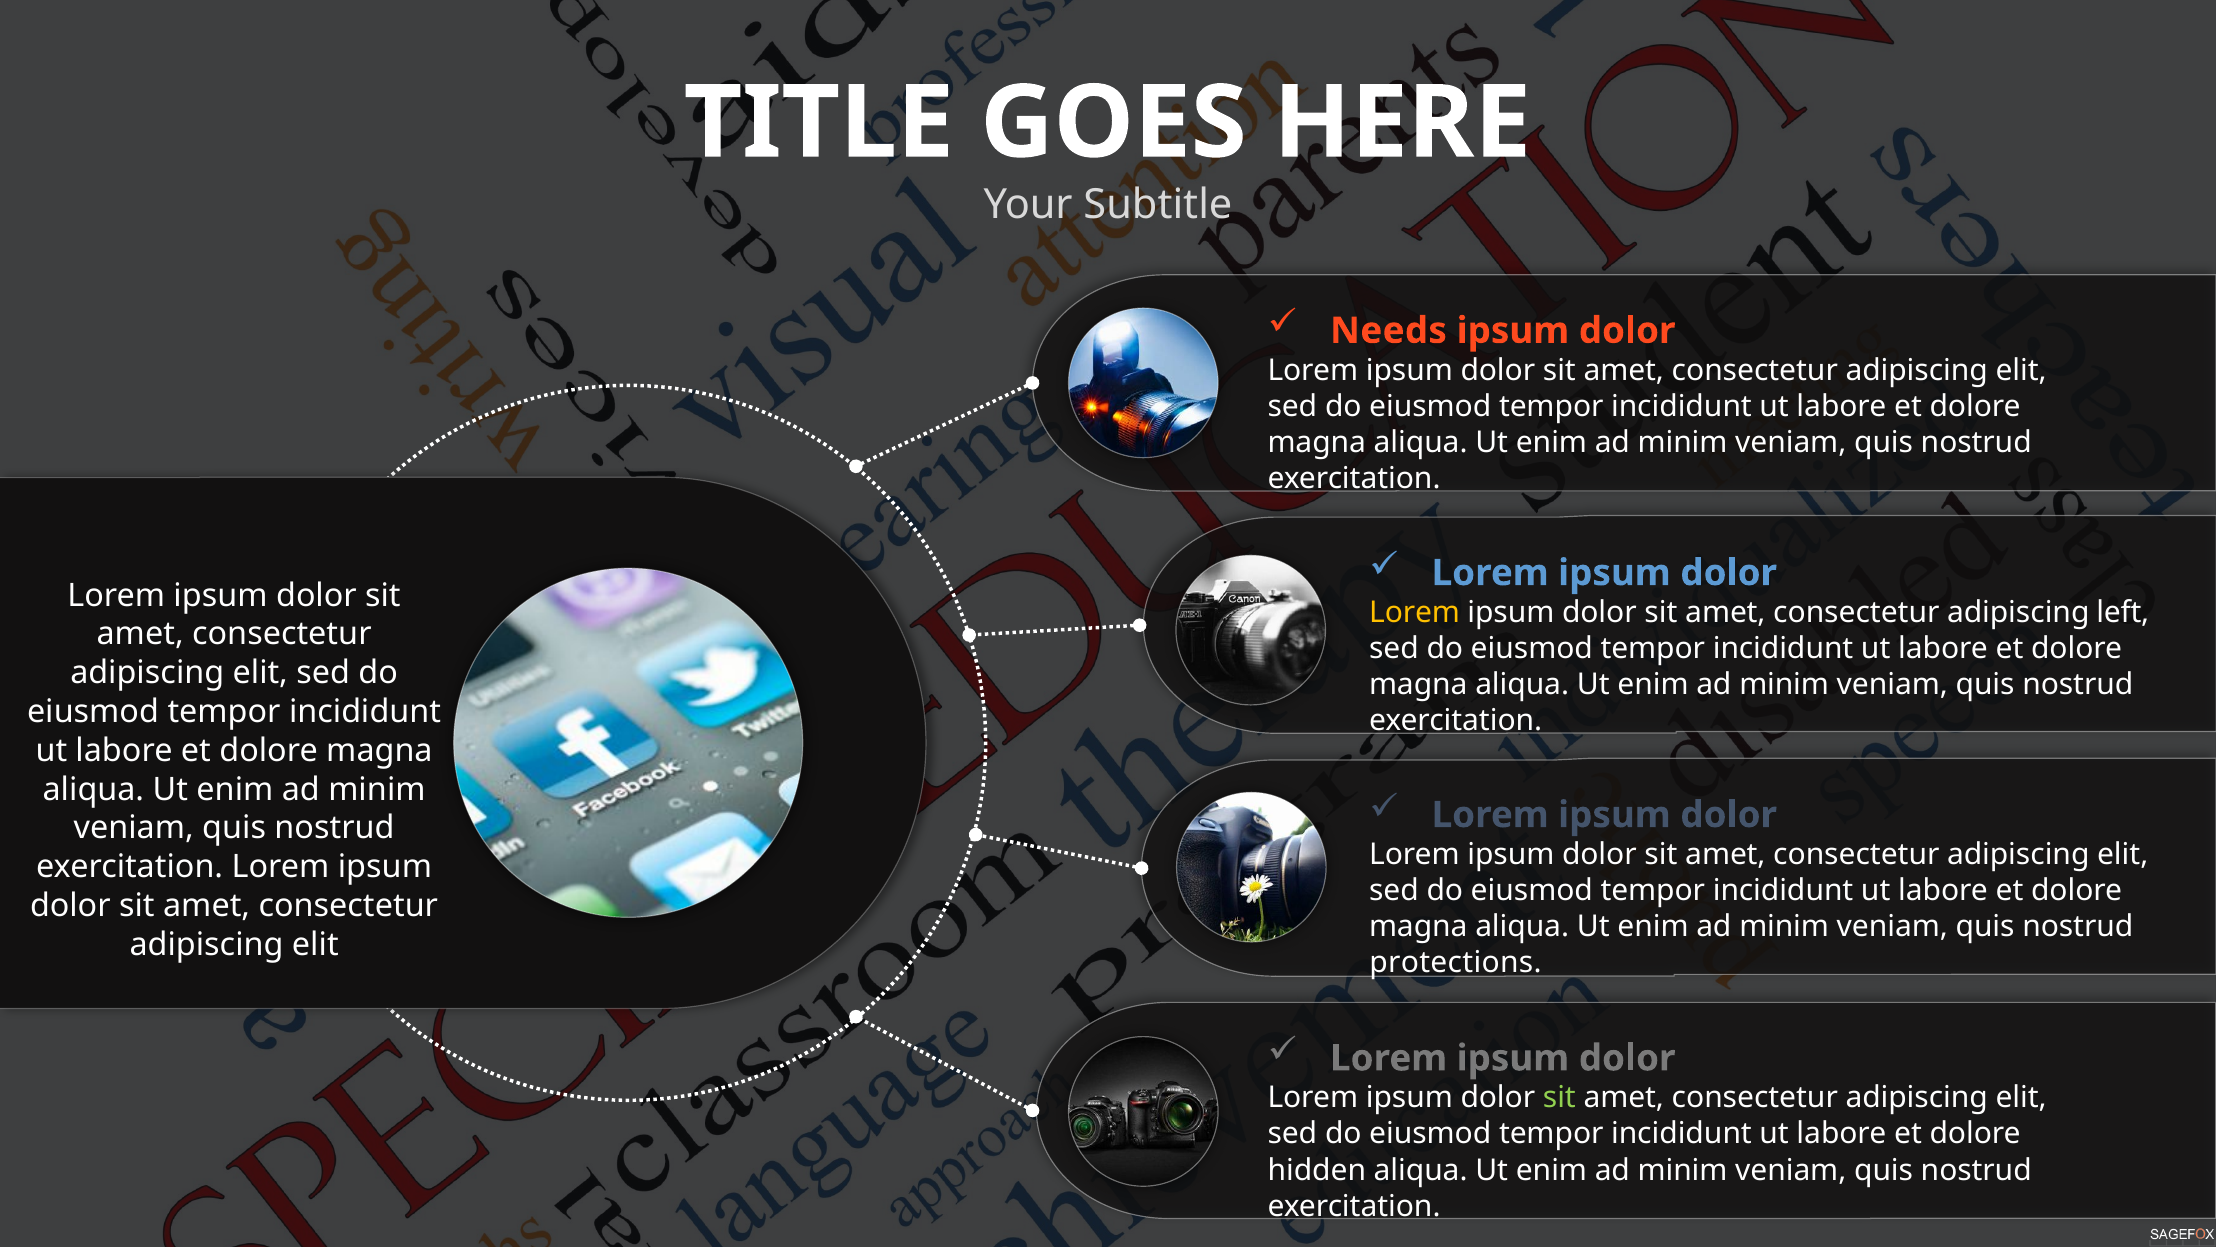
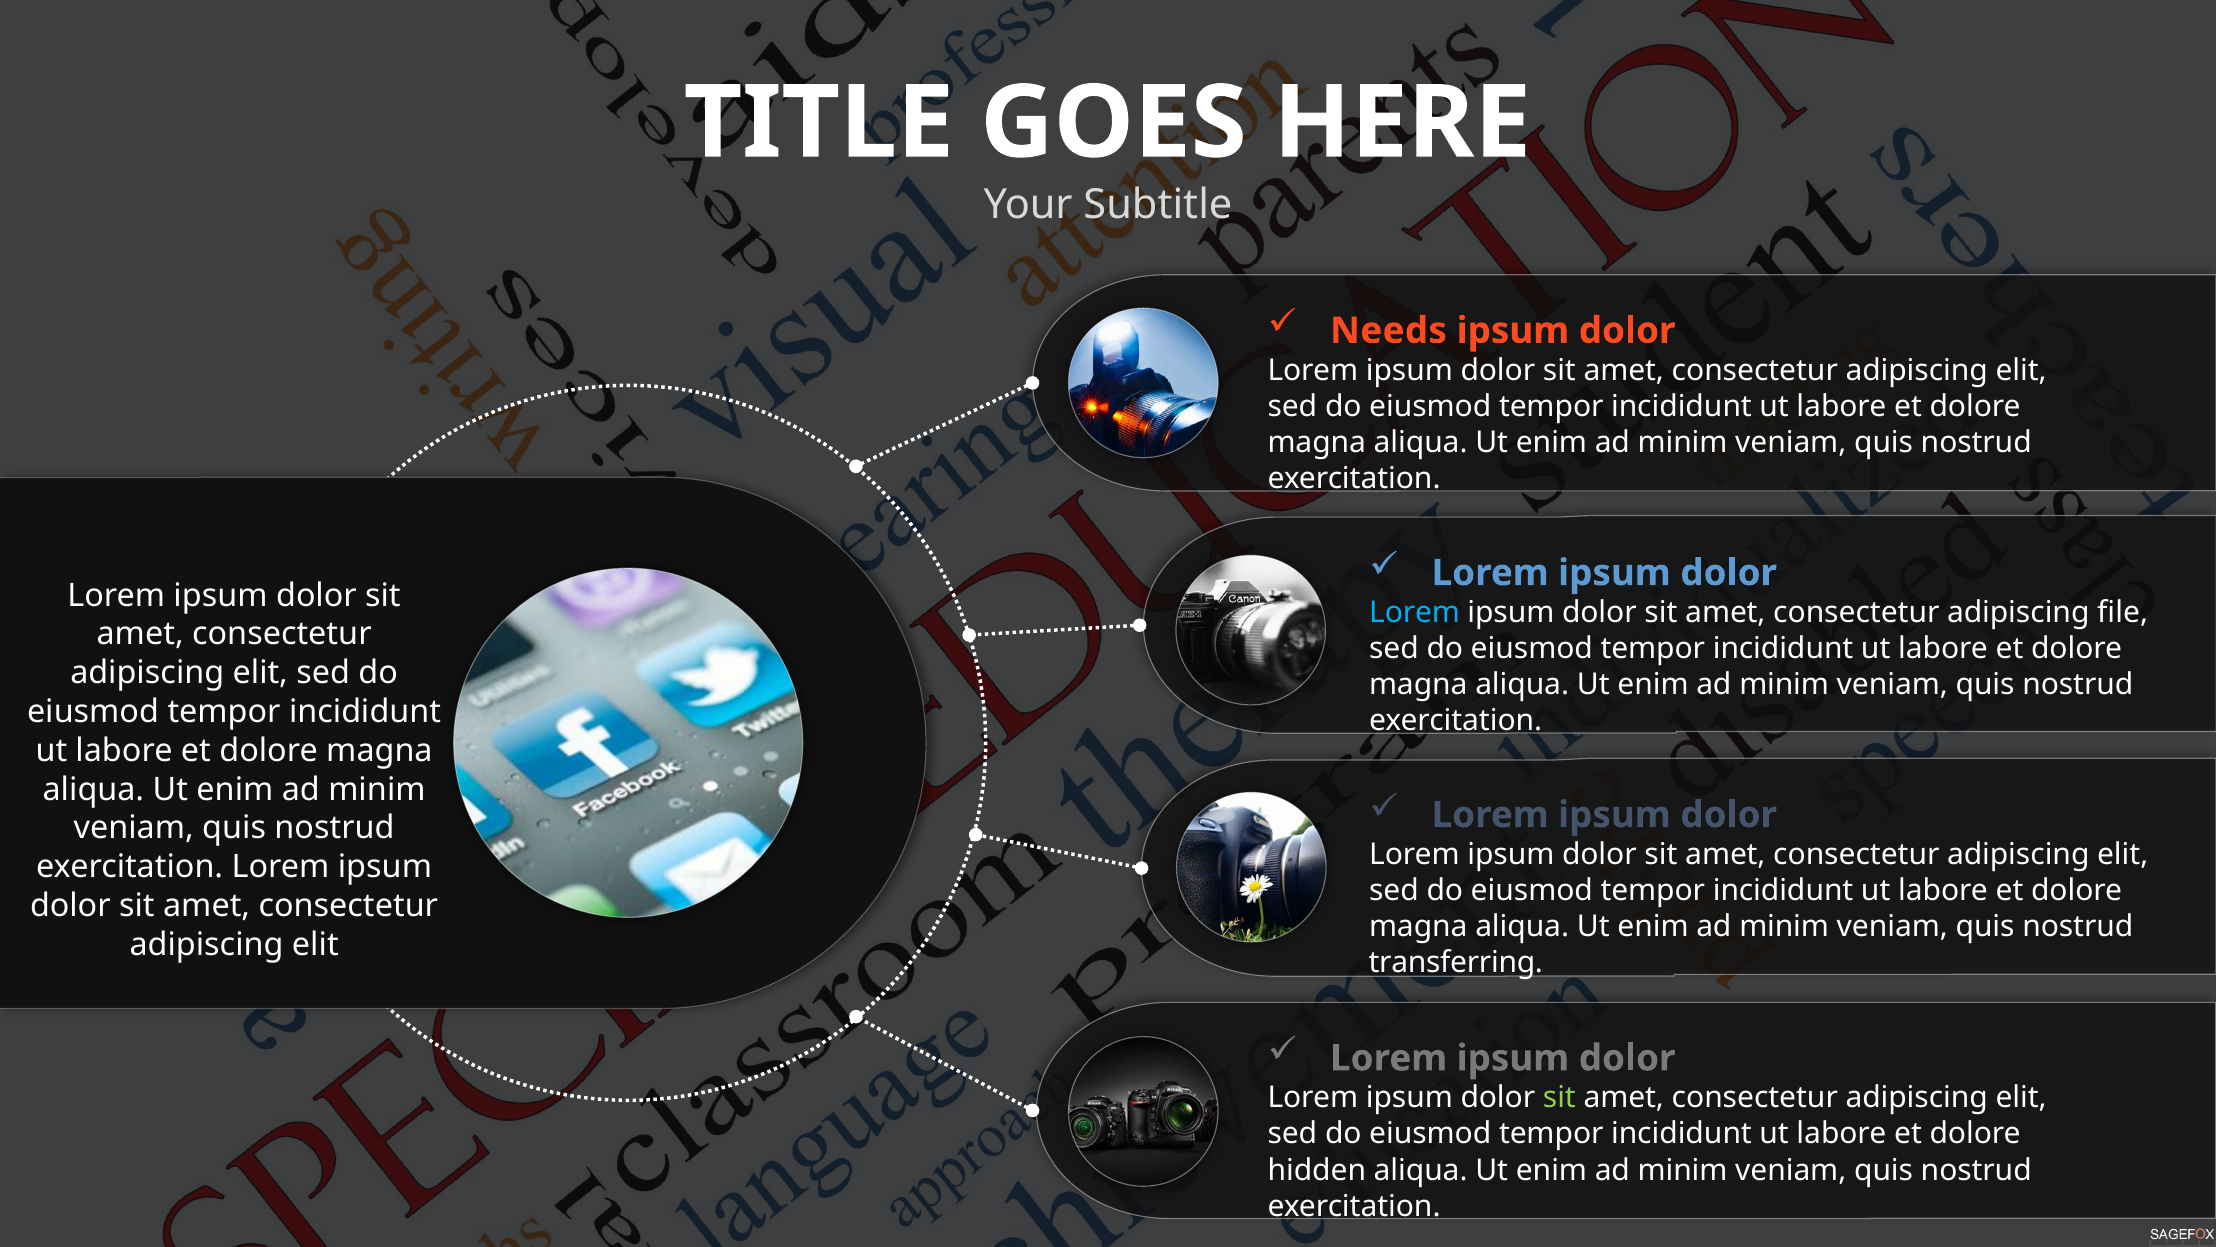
Lorem colour: yellow -> light blue (1415, 612)
left: left -> file (2123, 612)
protections: protections -> transferring (1456, 962)
